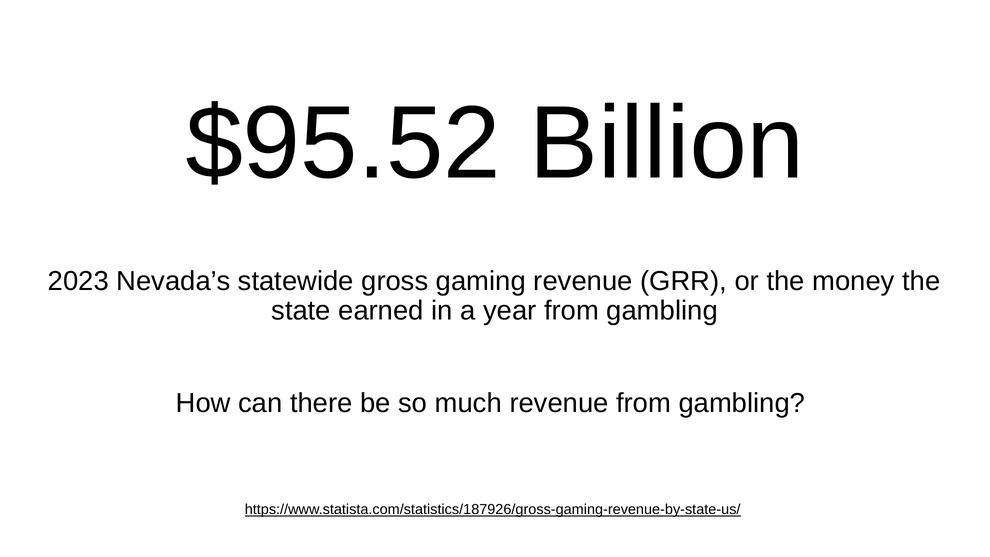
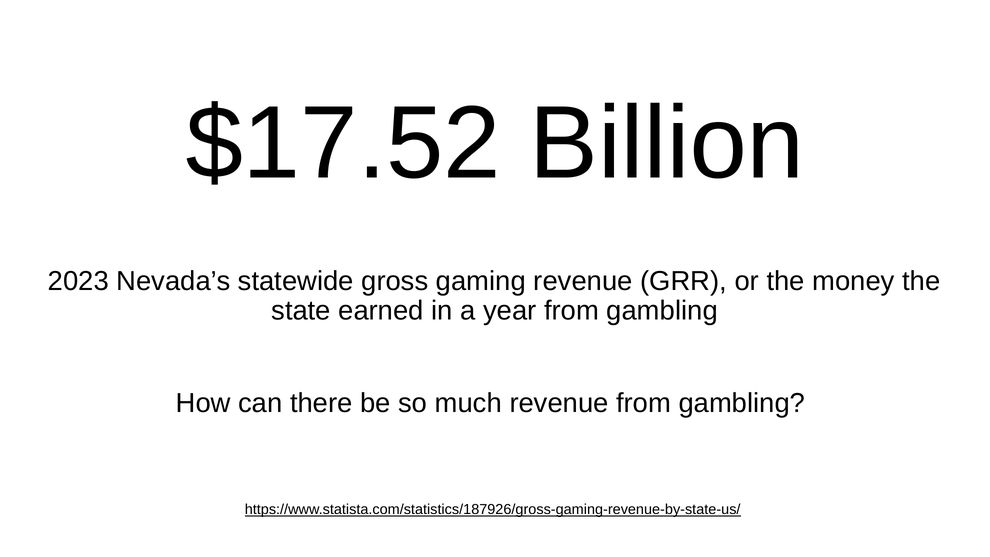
$95.52: $95.52 -> $17.52 (343, 143)
